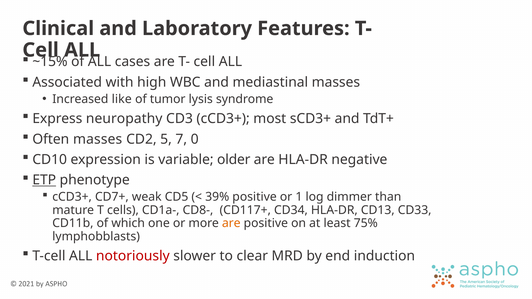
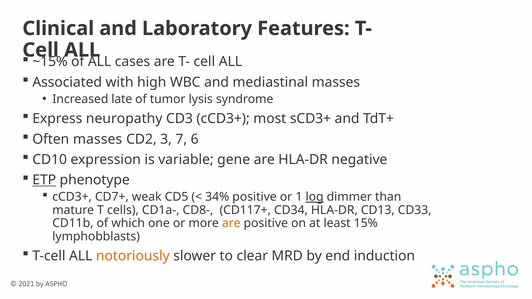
like: like -> late (122, 99)
5: 5 -> 3 (166, 139)
0: 0 -> 6 (195, 139)
older: older -> gene (234, 160)
39%: 39% -> 34% (217, 197)
log underline: none -> present (315, 197)
75%: 75% -> 15% (366, 223)
notoriously colour: red -> orange (133, 256)
